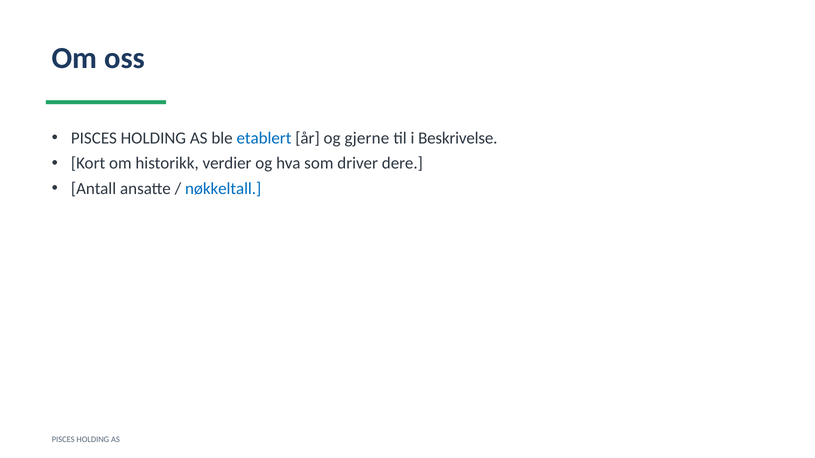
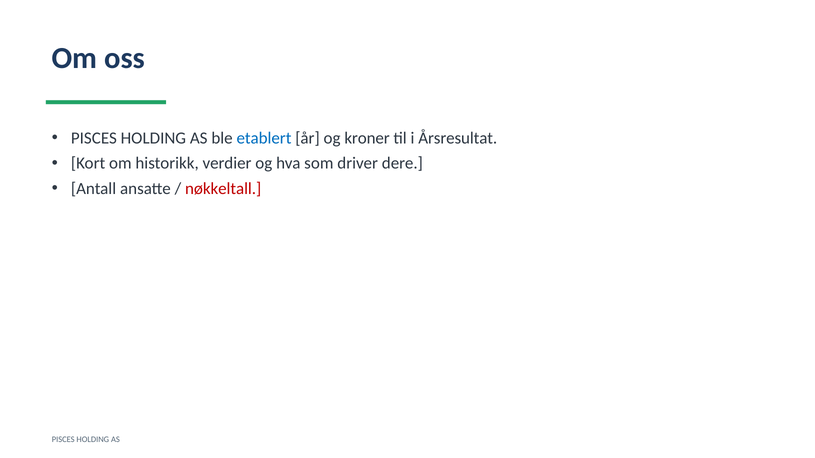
gjerne: gjerne -> kroner (367, 138)
Beskrivelse: Beskrivelse -> Årsresultat (458, 138)
nøkkeltall colour: blue -> red (223, 189)
